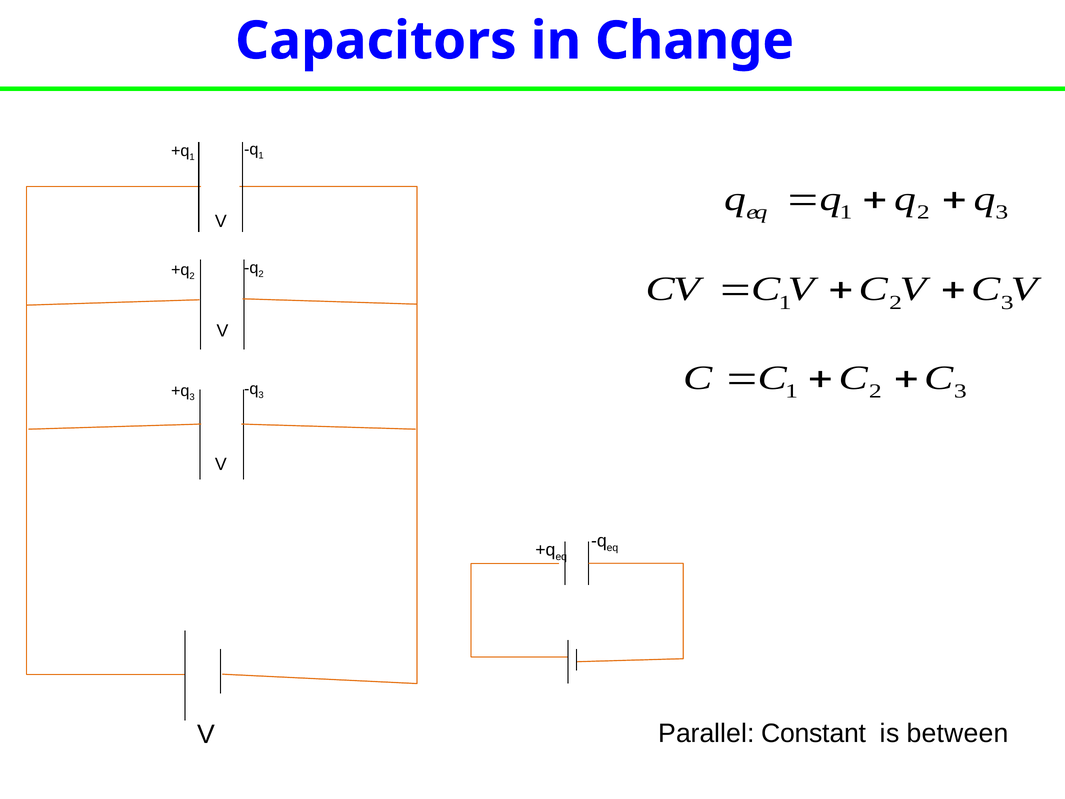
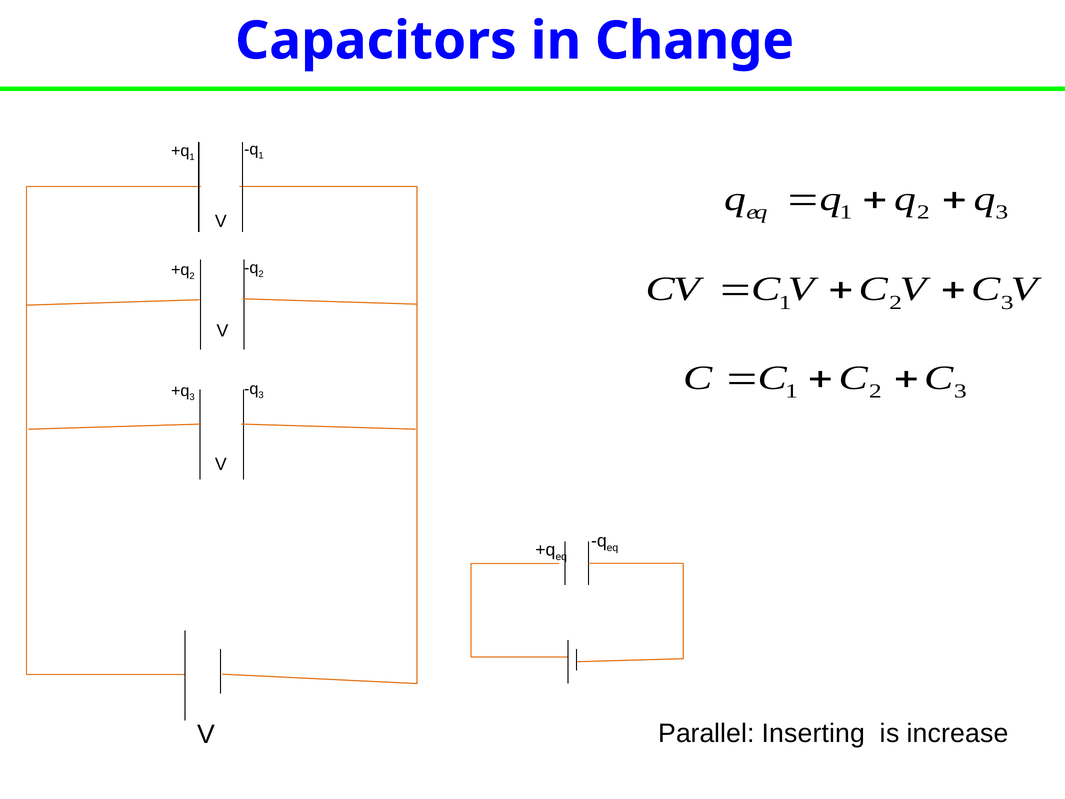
Constant: Constant -> Inserting (813, 733)
between: between -> increase (958, 733)
